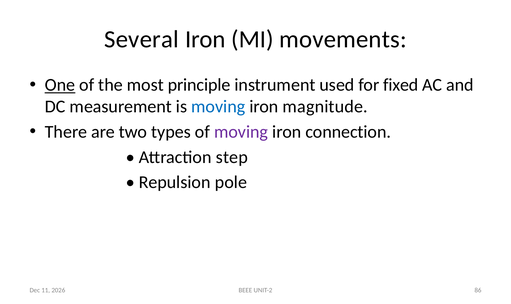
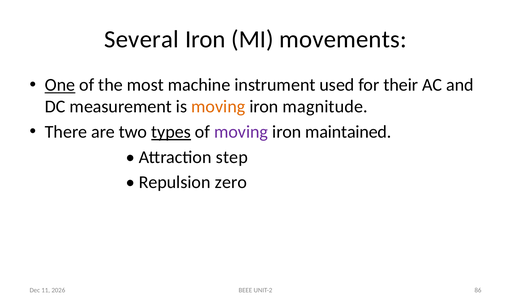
principle: principle -> machine (199, 85)
fixed: fixed -> their (401, 85)
moving colour: blue -> orange (218, 107)
types underline: none -> present (171, 132)
connection: connection -> maintained (348, 132)
pole: pole -> zero (231, 182)
